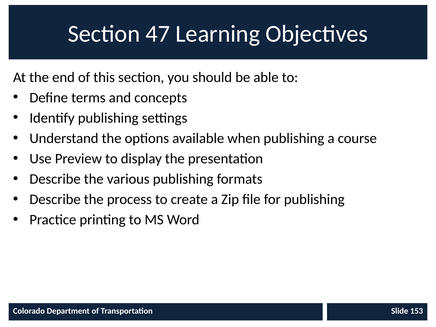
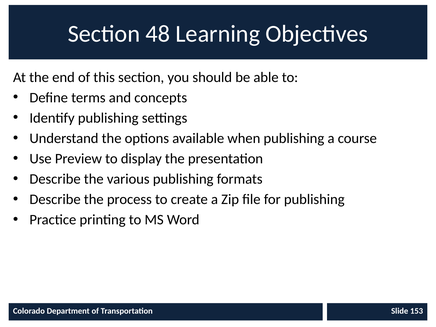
47: 47 -> 48 (158, 34)
